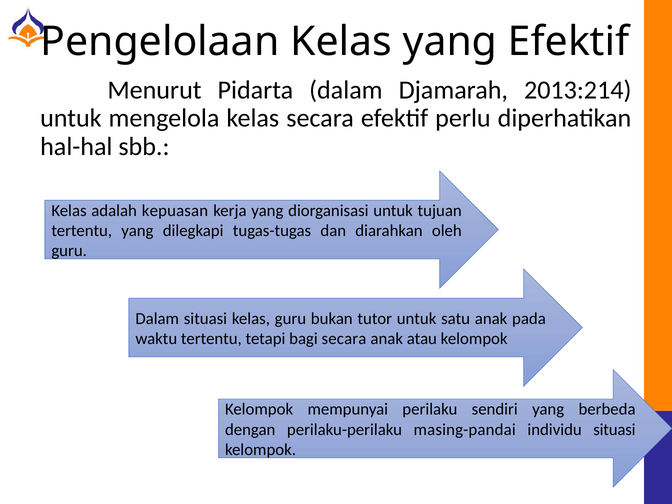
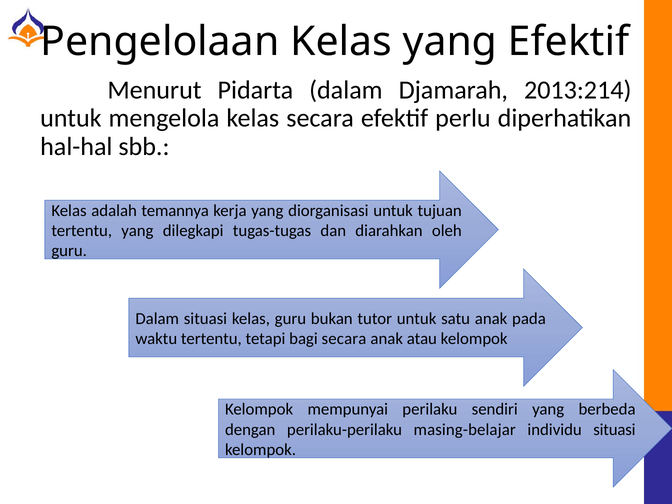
kepuasan: kepuasan -> temannya (175, 211)
masing-pandai: masing-pandai -> masing-belajar (465, 430)
